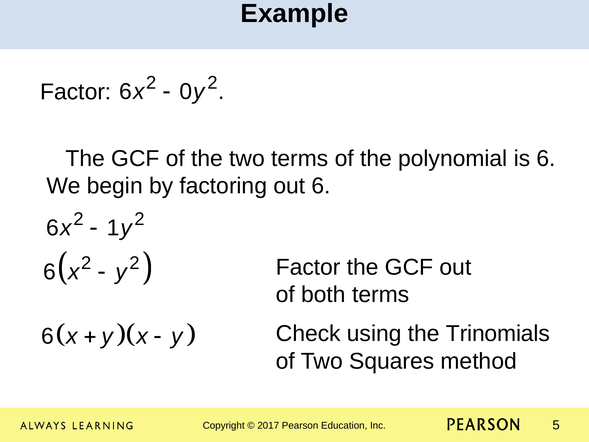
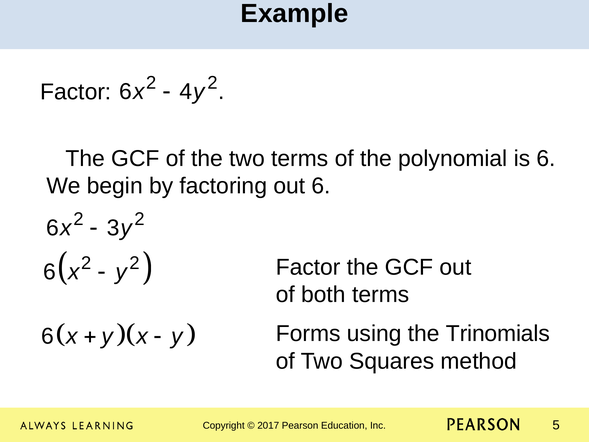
0: 0 -> 4 (186, 92)
1: 1 -> 3 (113, 228)
Check: Check -> Forms (308, 334)
